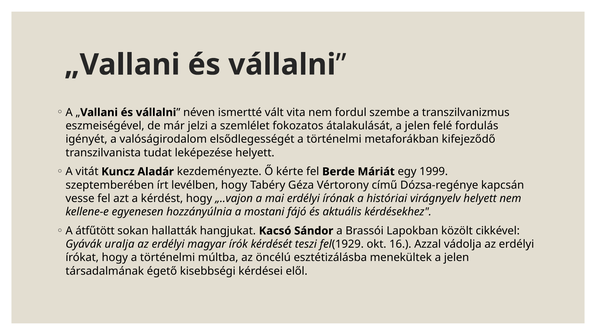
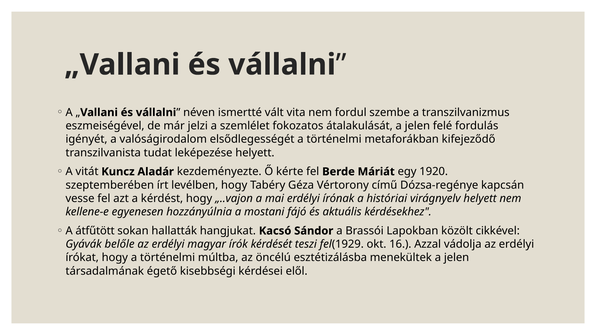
1999: 1999 -> 1920 (434, 172)
uralja: uralja -> belőle (120, 244)
